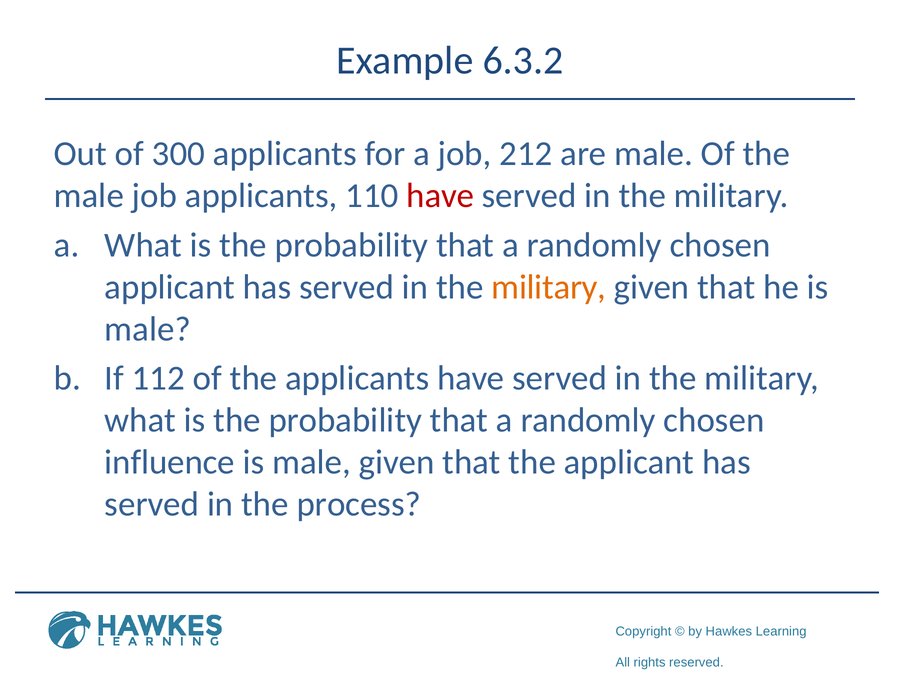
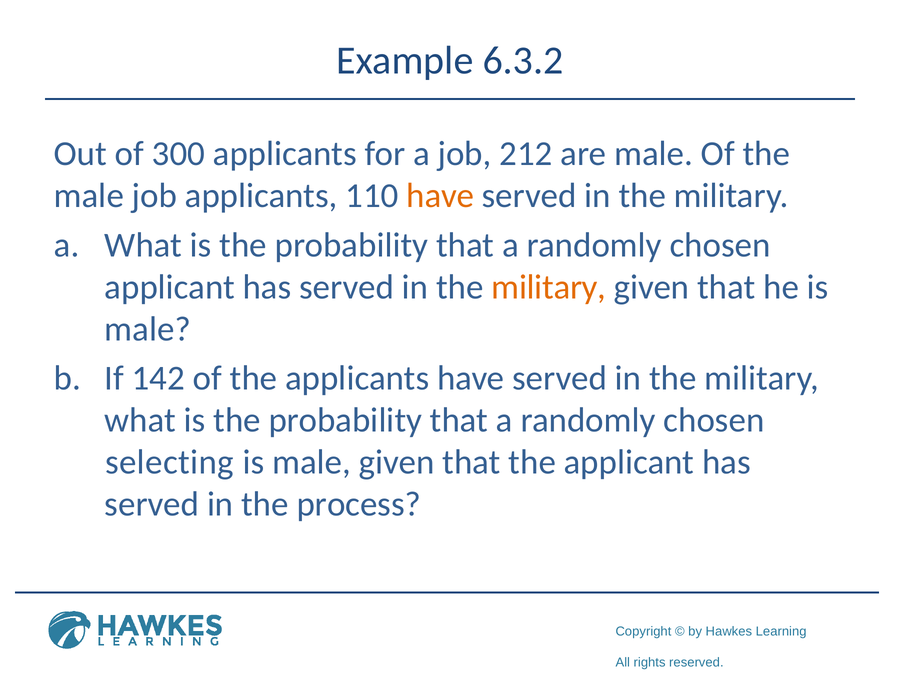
have colour: red -> orange (440, 196)
112: 112 -> 142 (158, 378)
influence: influence -> selecting (169, 462)
